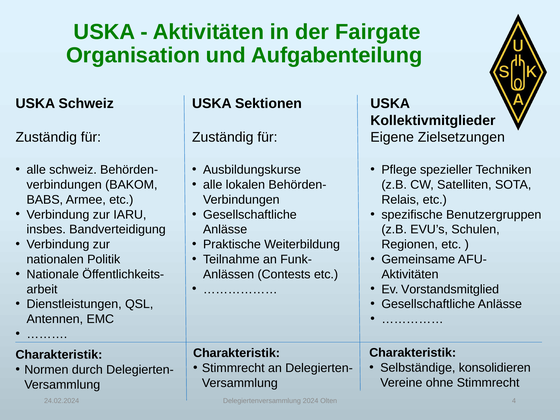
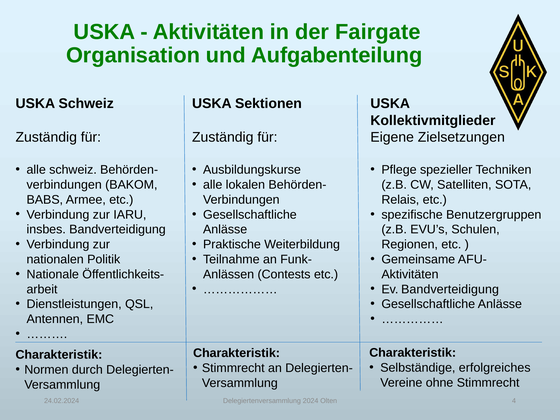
Ev Vorstandsmitglied: Vorstandsmitglied -> Bandverteidigung (450, 289)
konsolidieren: konsolidieren -> erfolgreiches (495, 368)
